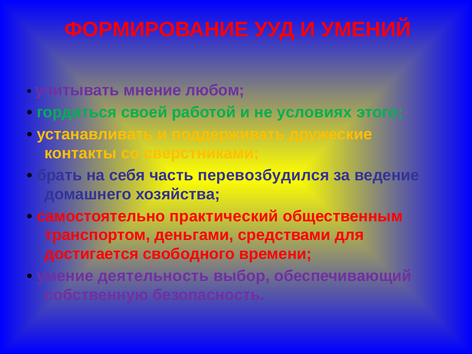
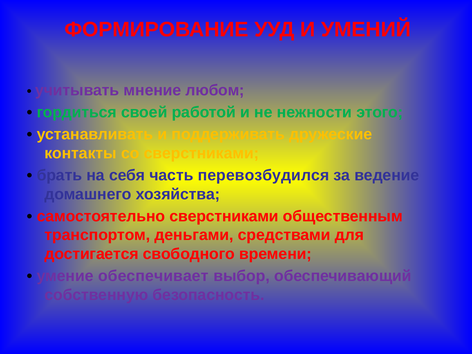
условиях: условиях -> нежности (314, 112)
самостоятельно практический: практический -> сверстниками (224, 216)
деятельность: деятельность -> обеспечивает (153, 276)
